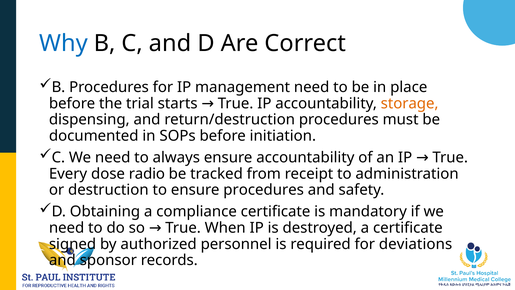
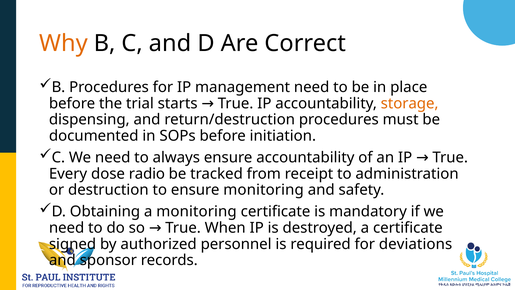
Why colour: blue -> orange (64, 43)
ensure procedures: procedures -> monitoring (264, 190)
a compliance: compliance -> monitoring (196, 211)
